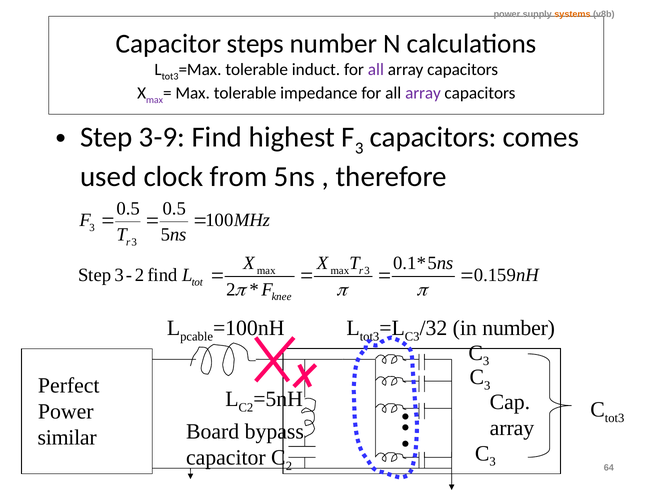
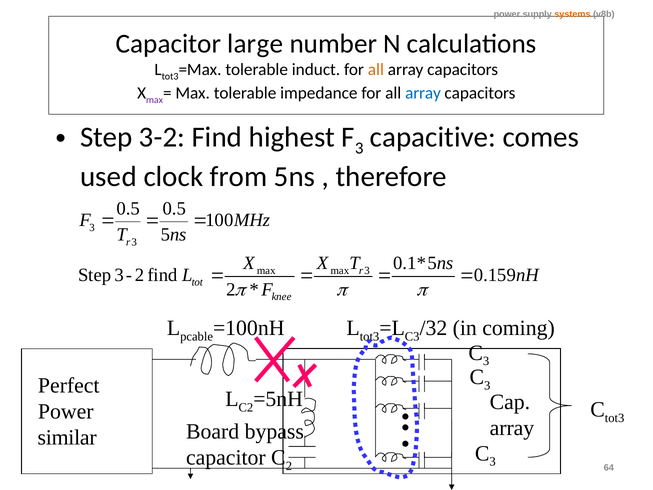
steps: steps -> large (255, 44)
all colour: purple -> orange (376, 70)
array colour: purple -> blue (423, 93)
3-9: 3-9 -> 3-2 (162, 137)
capacitors: capacitors -> capacitive (433, 137)
in number: number -> coming (519, 328)
